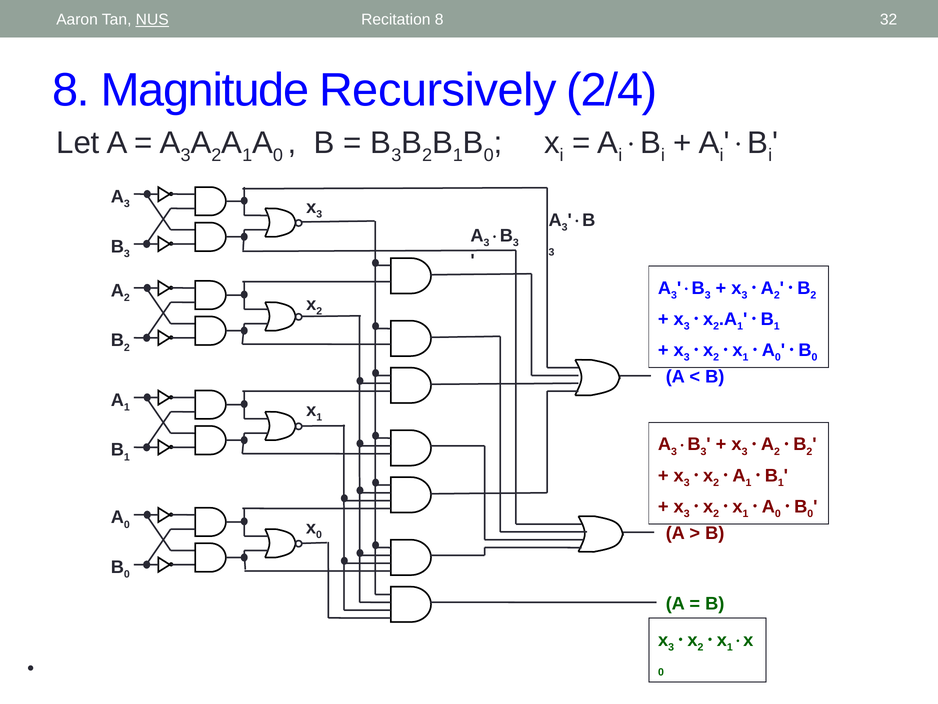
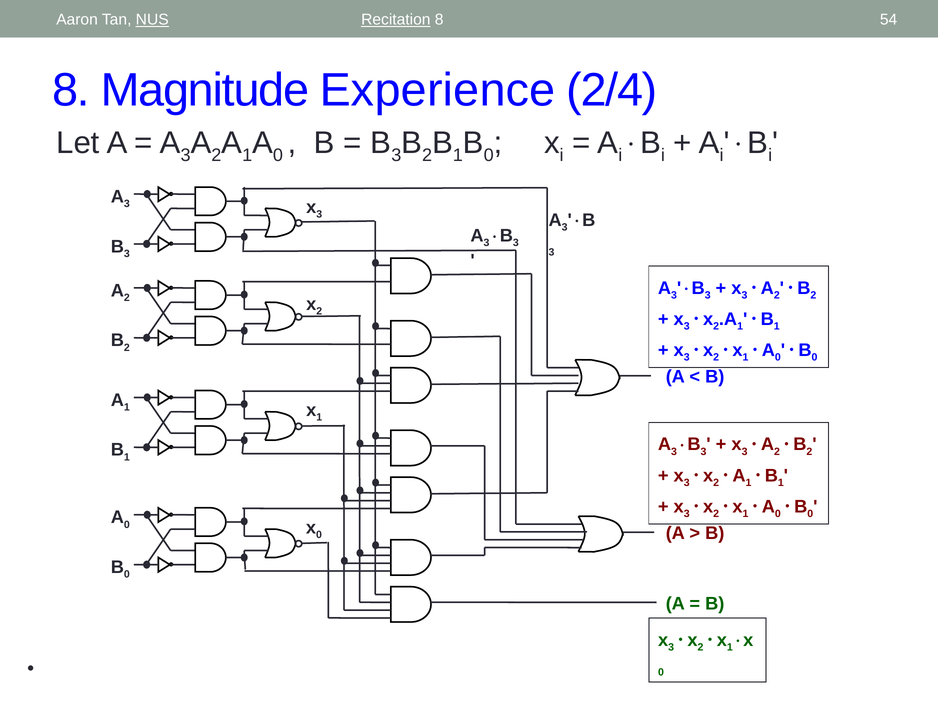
Recitation underline: none -> present (396, 20)
32: 32 -> 54 (889, 20)
Recursively: Recursively -> Experience (438, 90)
